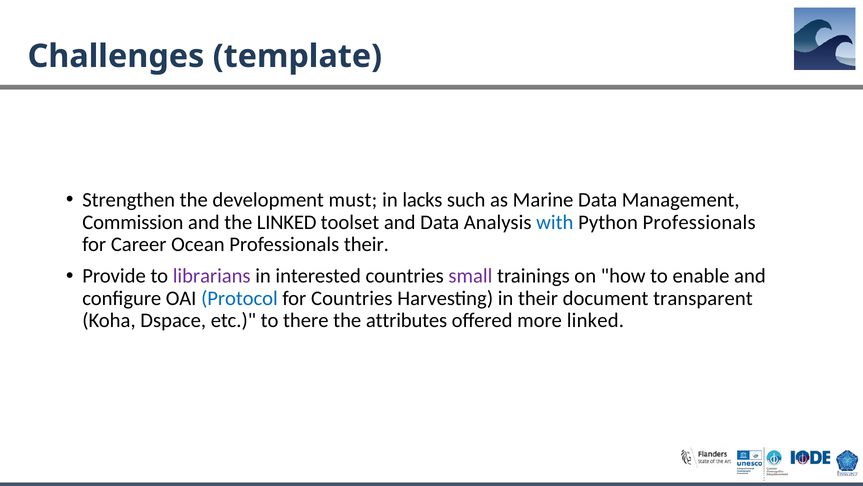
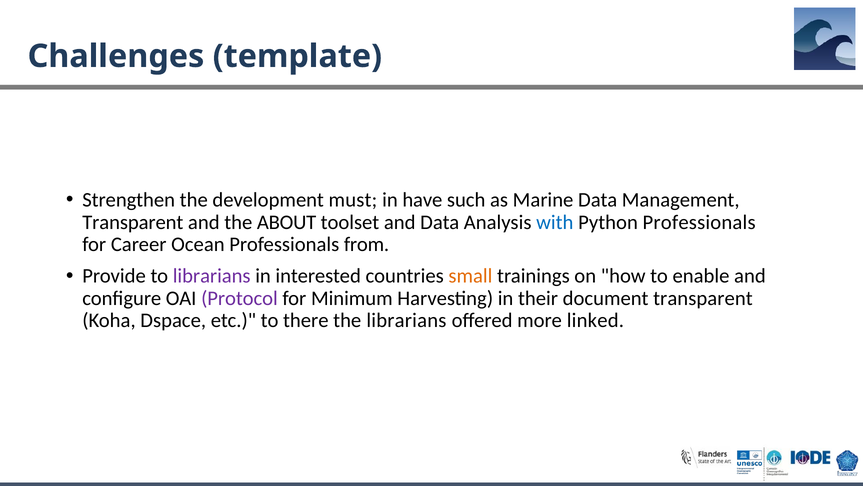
lacks: lacks -> have (422, 200)
Commission: Commission -> Transparent (133, 222)
the LINKED: LINKED -> ABOUT (287, 222)
Professionals their: their -> from (367, 244)
small colour: purple -> orange (470, 276)
Protocol colour: blue -> purple (239, 298)
for Countries: Countries -> Minimum (352, 298)
the attributes: attributes -> librarians (406, 320)
